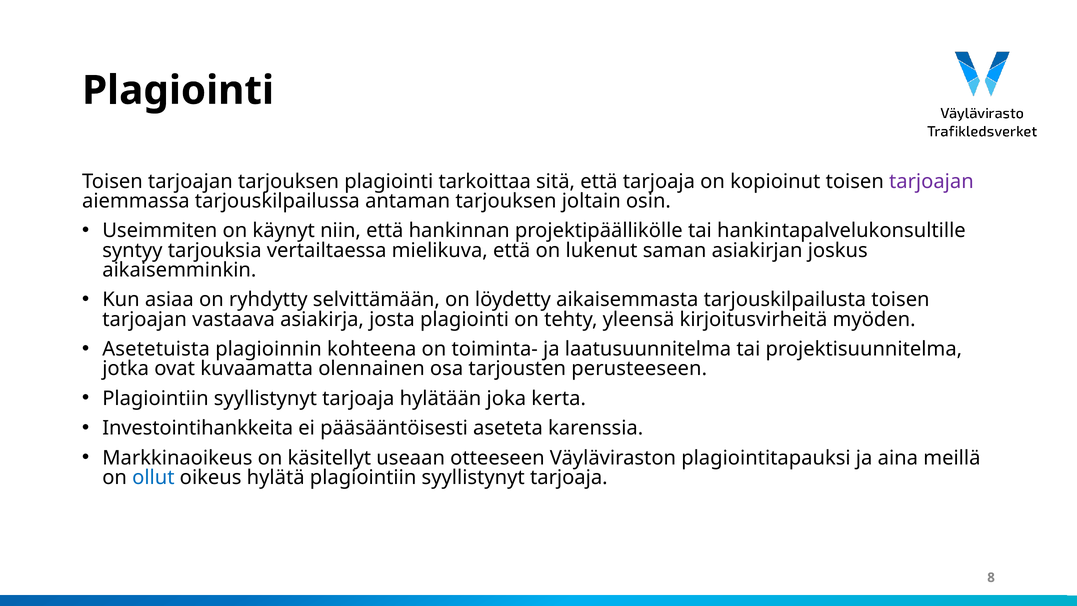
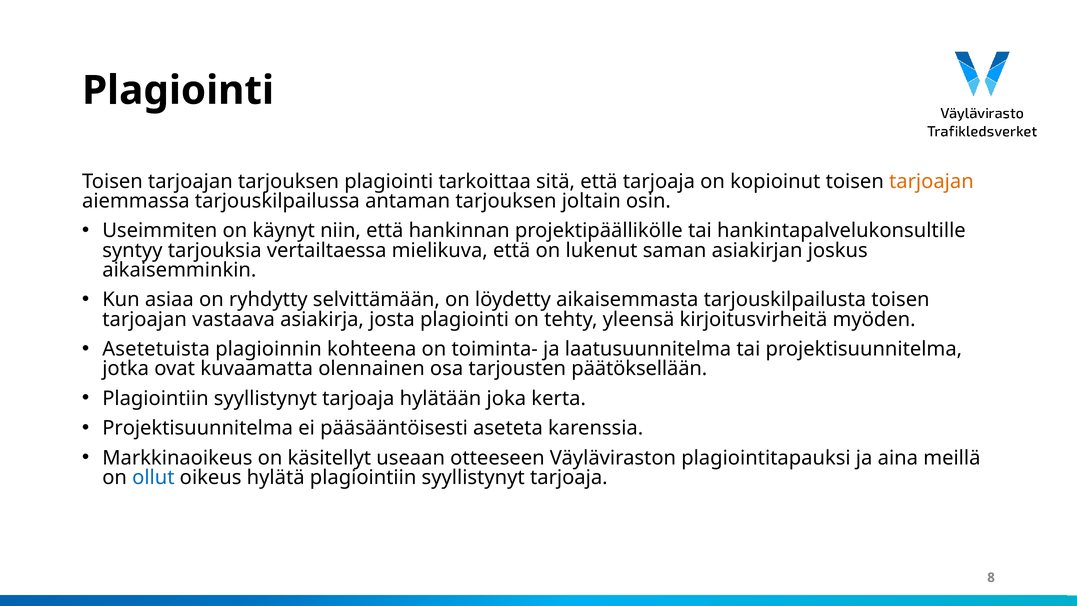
tarjoajan colour: purple -> orange (931, 181)
perusteeseen: perusteeseen -> päätöksellään (639, 369)
Investointihankkeita: Investointihankkeita -> Projektisuunnitelma (198, 428)
